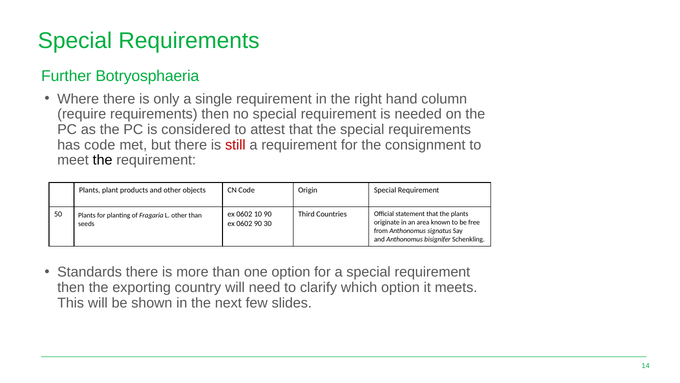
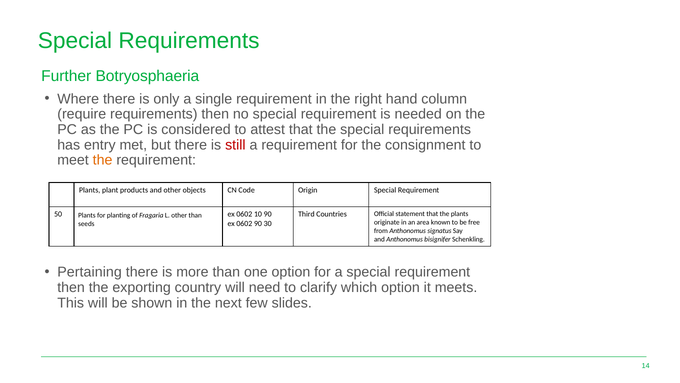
has code: code -> entry (100, 145)
the colour: black -> orange (103, 160)
Standards: Standards -> Pertaining (90, 272)
